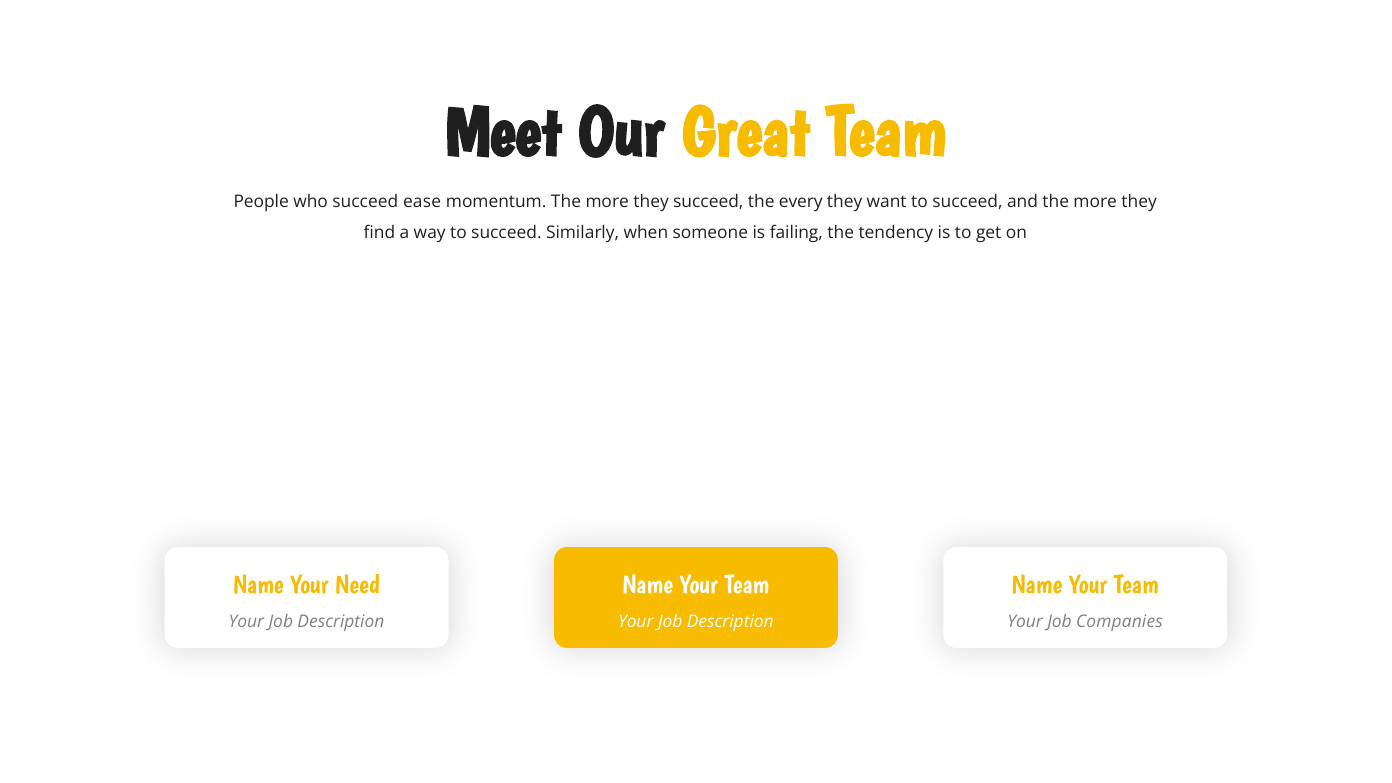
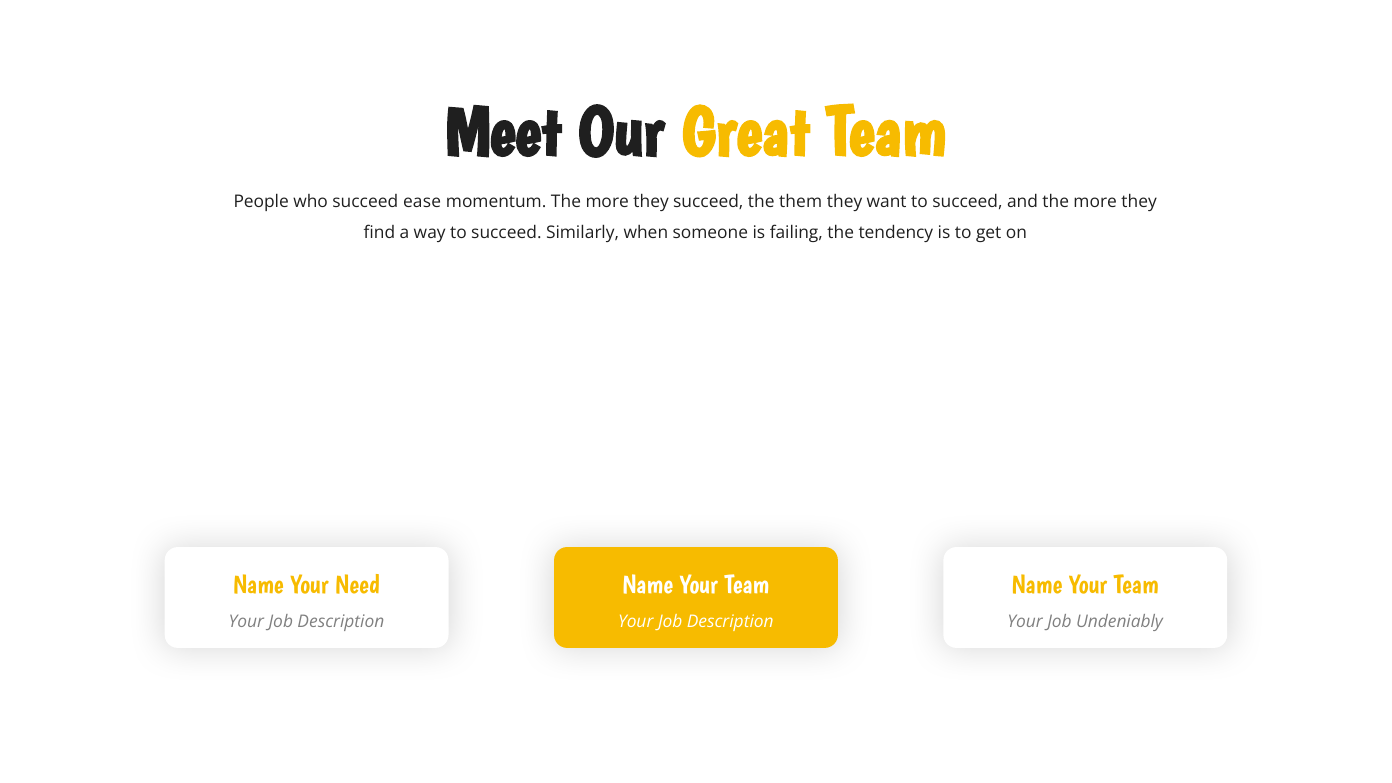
every: every -> them (801, 202)
Companies: Companies -> Undeniably (1120, 621)
